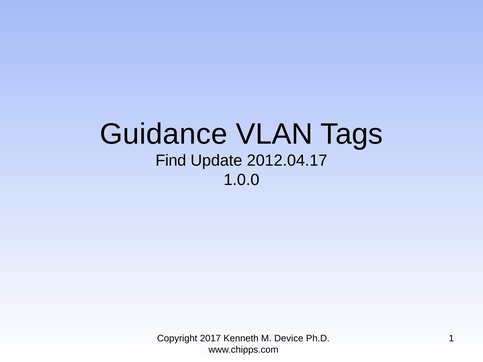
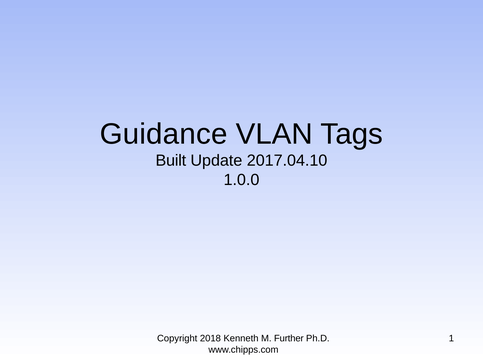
Find: Find -> Built (171, 161)
2012.04.17: 2012.04.17 -> 2017.04.10 (287, 161)
2017: 2017 -> 2018 (210, 339)
Device: Device -> Further (289, 339)
